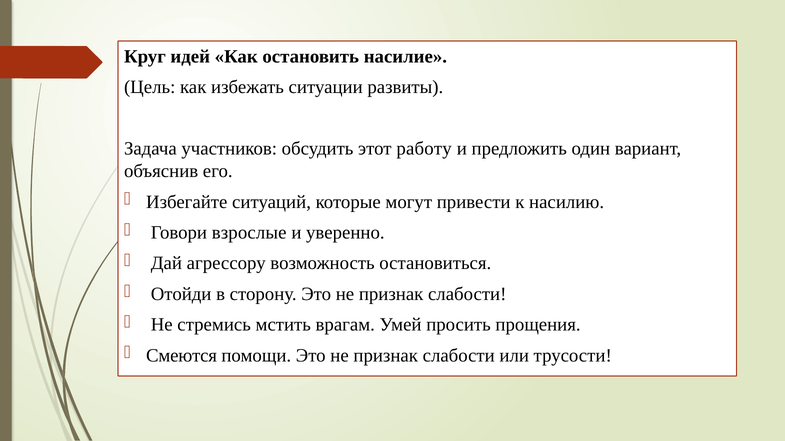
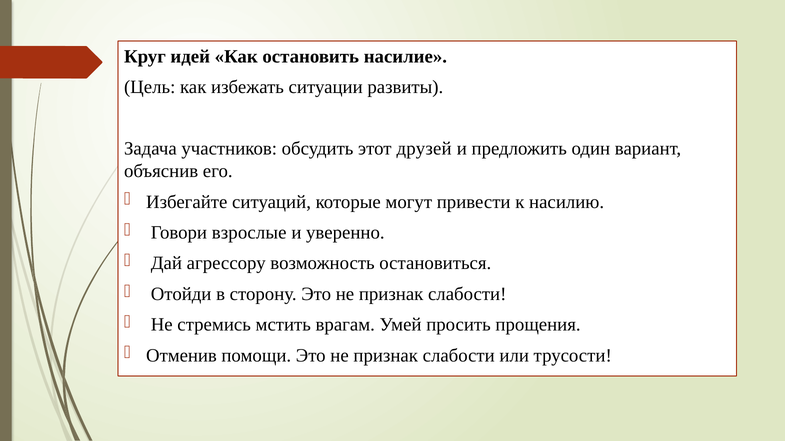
работу: работу -> друзей (424, 149)
Смеются: Смеются -> Отменив (181, 356)
